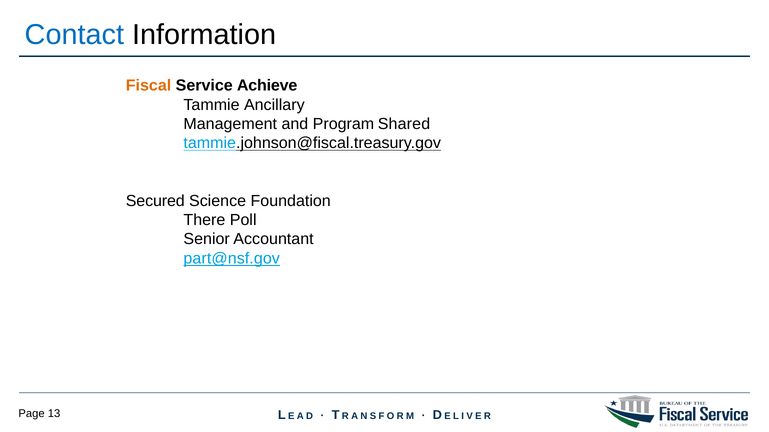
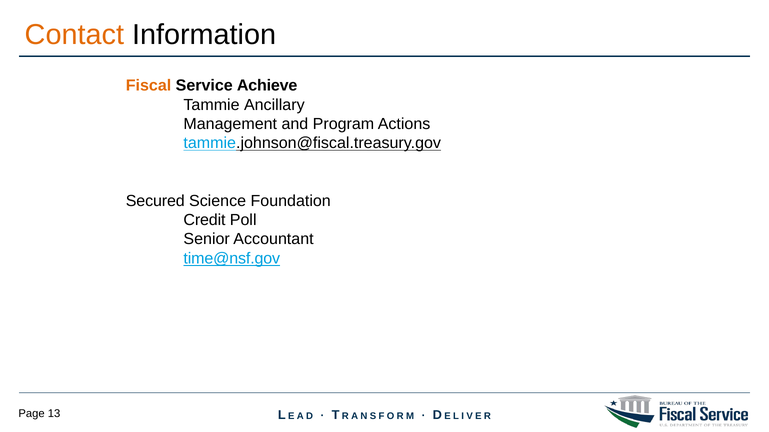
Contact colour: blue -> orange (75, 35)
Shared: Shared -> Actions (404, 124)
There: There -> Credit (204, 220)
part@nsf.gov: part@nsf.gov -> time@nsf.gov (232, 259)
